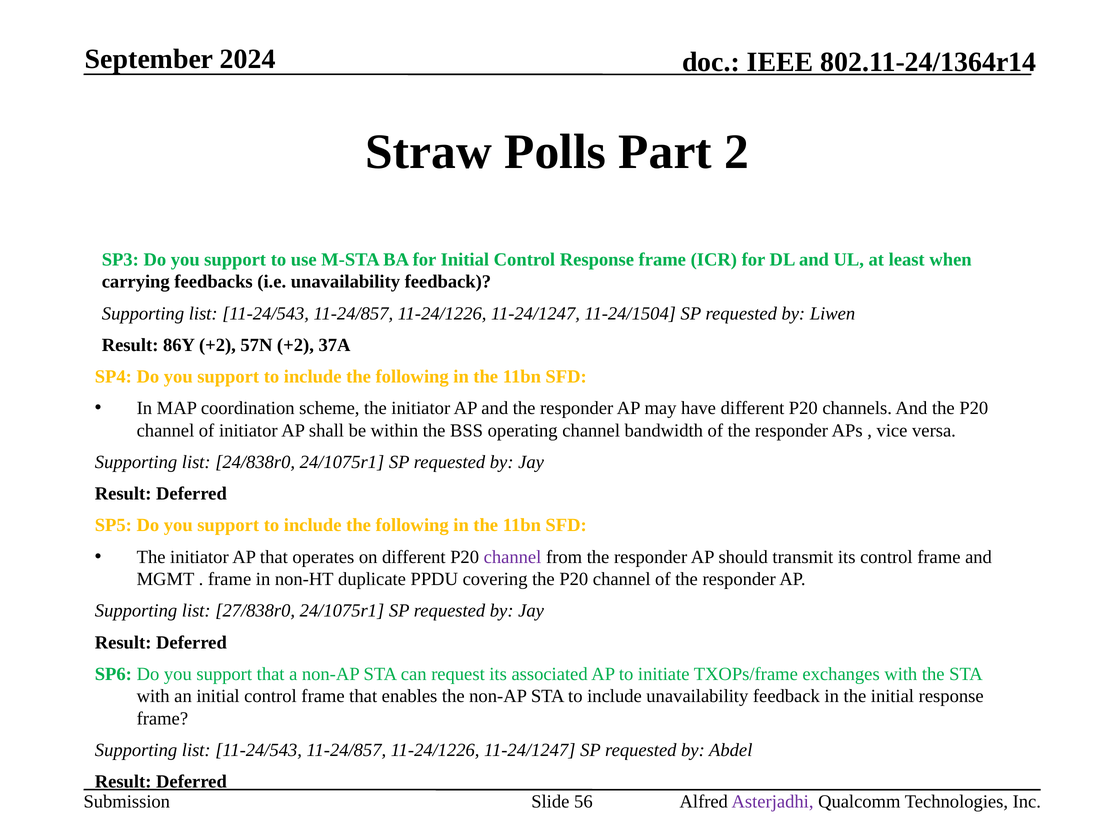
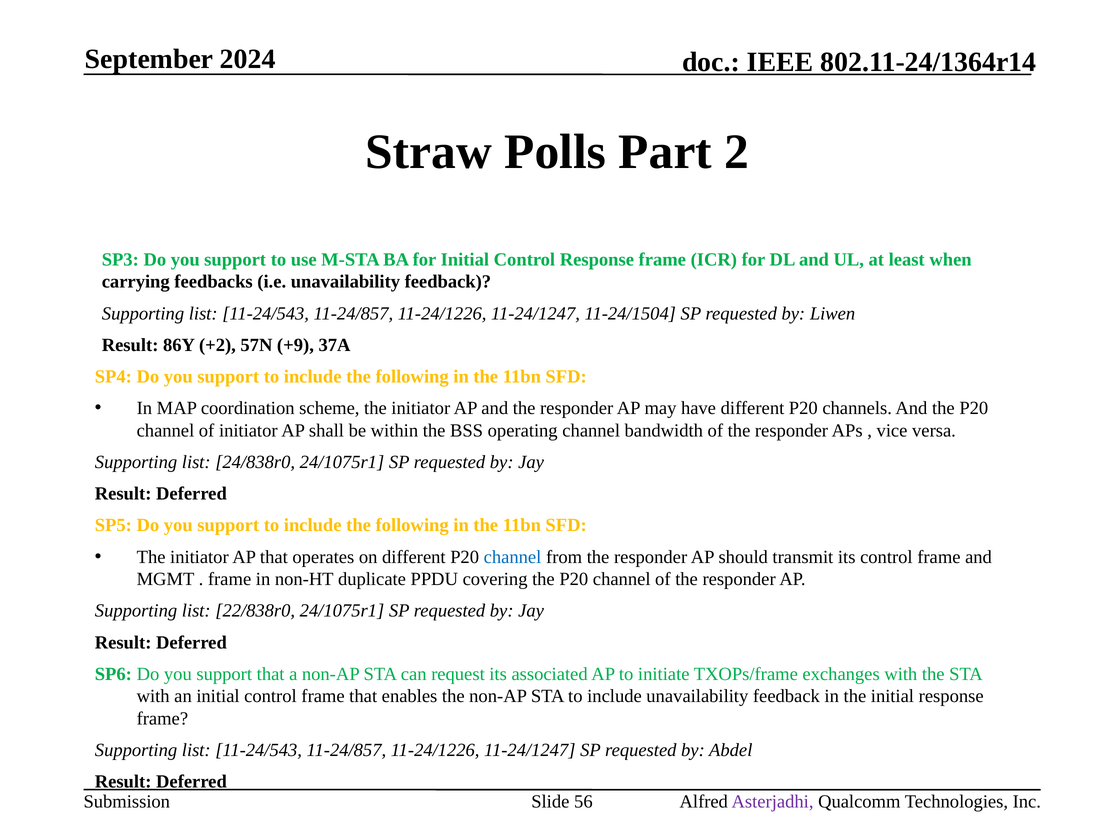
57N +2: +2 -> +9 (295, 345)
channel colour: purple -> blue (513, 557)
27/838r0: 27/838r0 -> 22/838r0 (255, 611)
